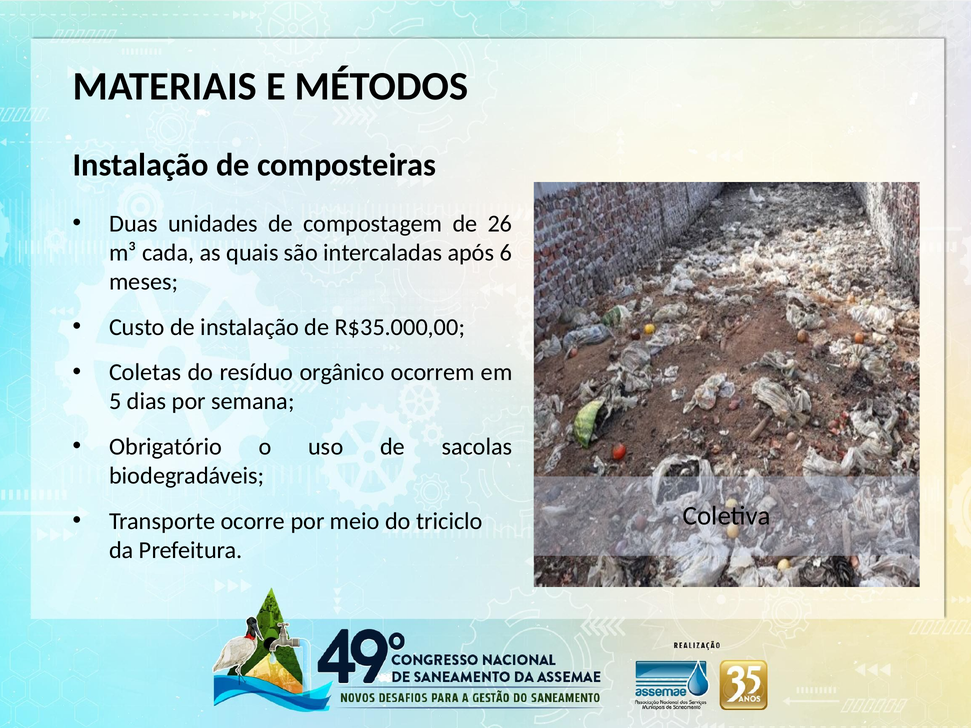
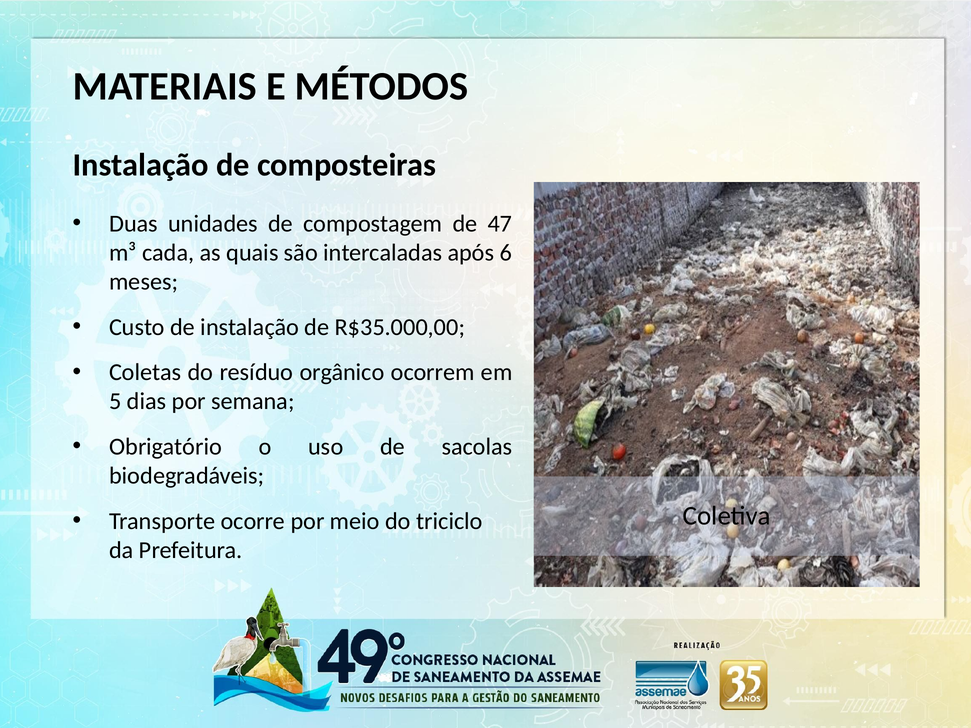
26: 26 -> 47 (500, 224)
